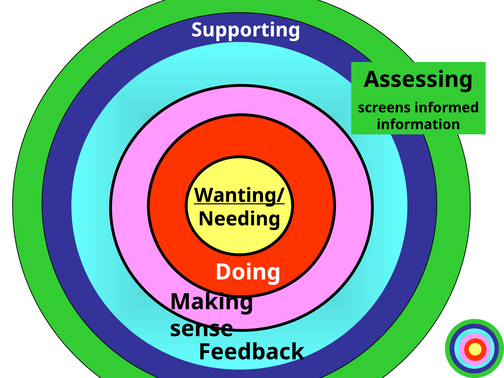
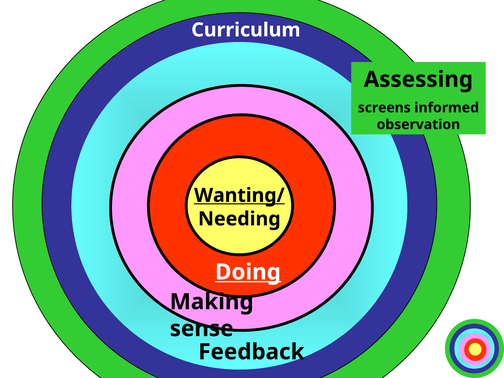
Supporting: Supporting -> Curriculum (246, 30)
information: information -> observation (418, 125)
Doing underline: none -> present (248, 272)
